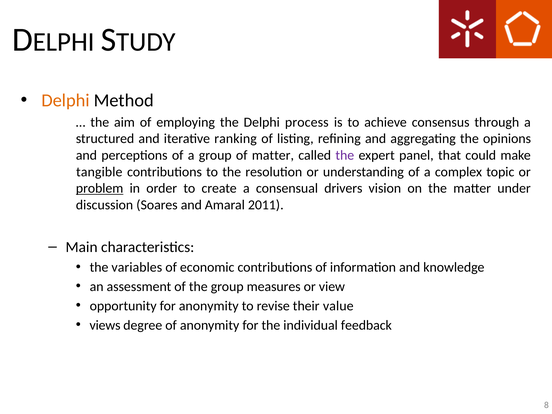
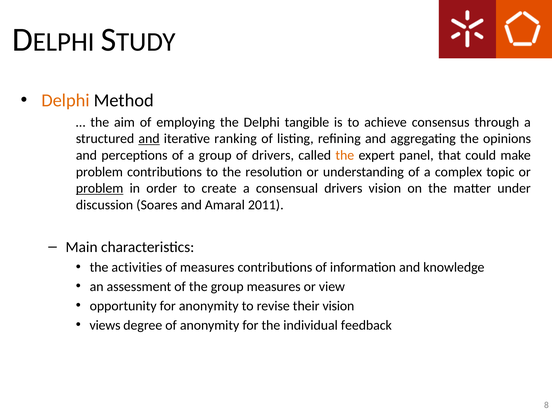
process: process -> tangible (307, 122)
and underline: none -> present (149, 139)
of matter: matter -> drivers (273, 155)
the colour: purple -> orange (345, 155)
tangible: tangible -> problem (99, 172)
variables: variables -> activities (137, 267)
of economic: economic -> measures (207, 267)
their value: value -> vision (338, 306)
